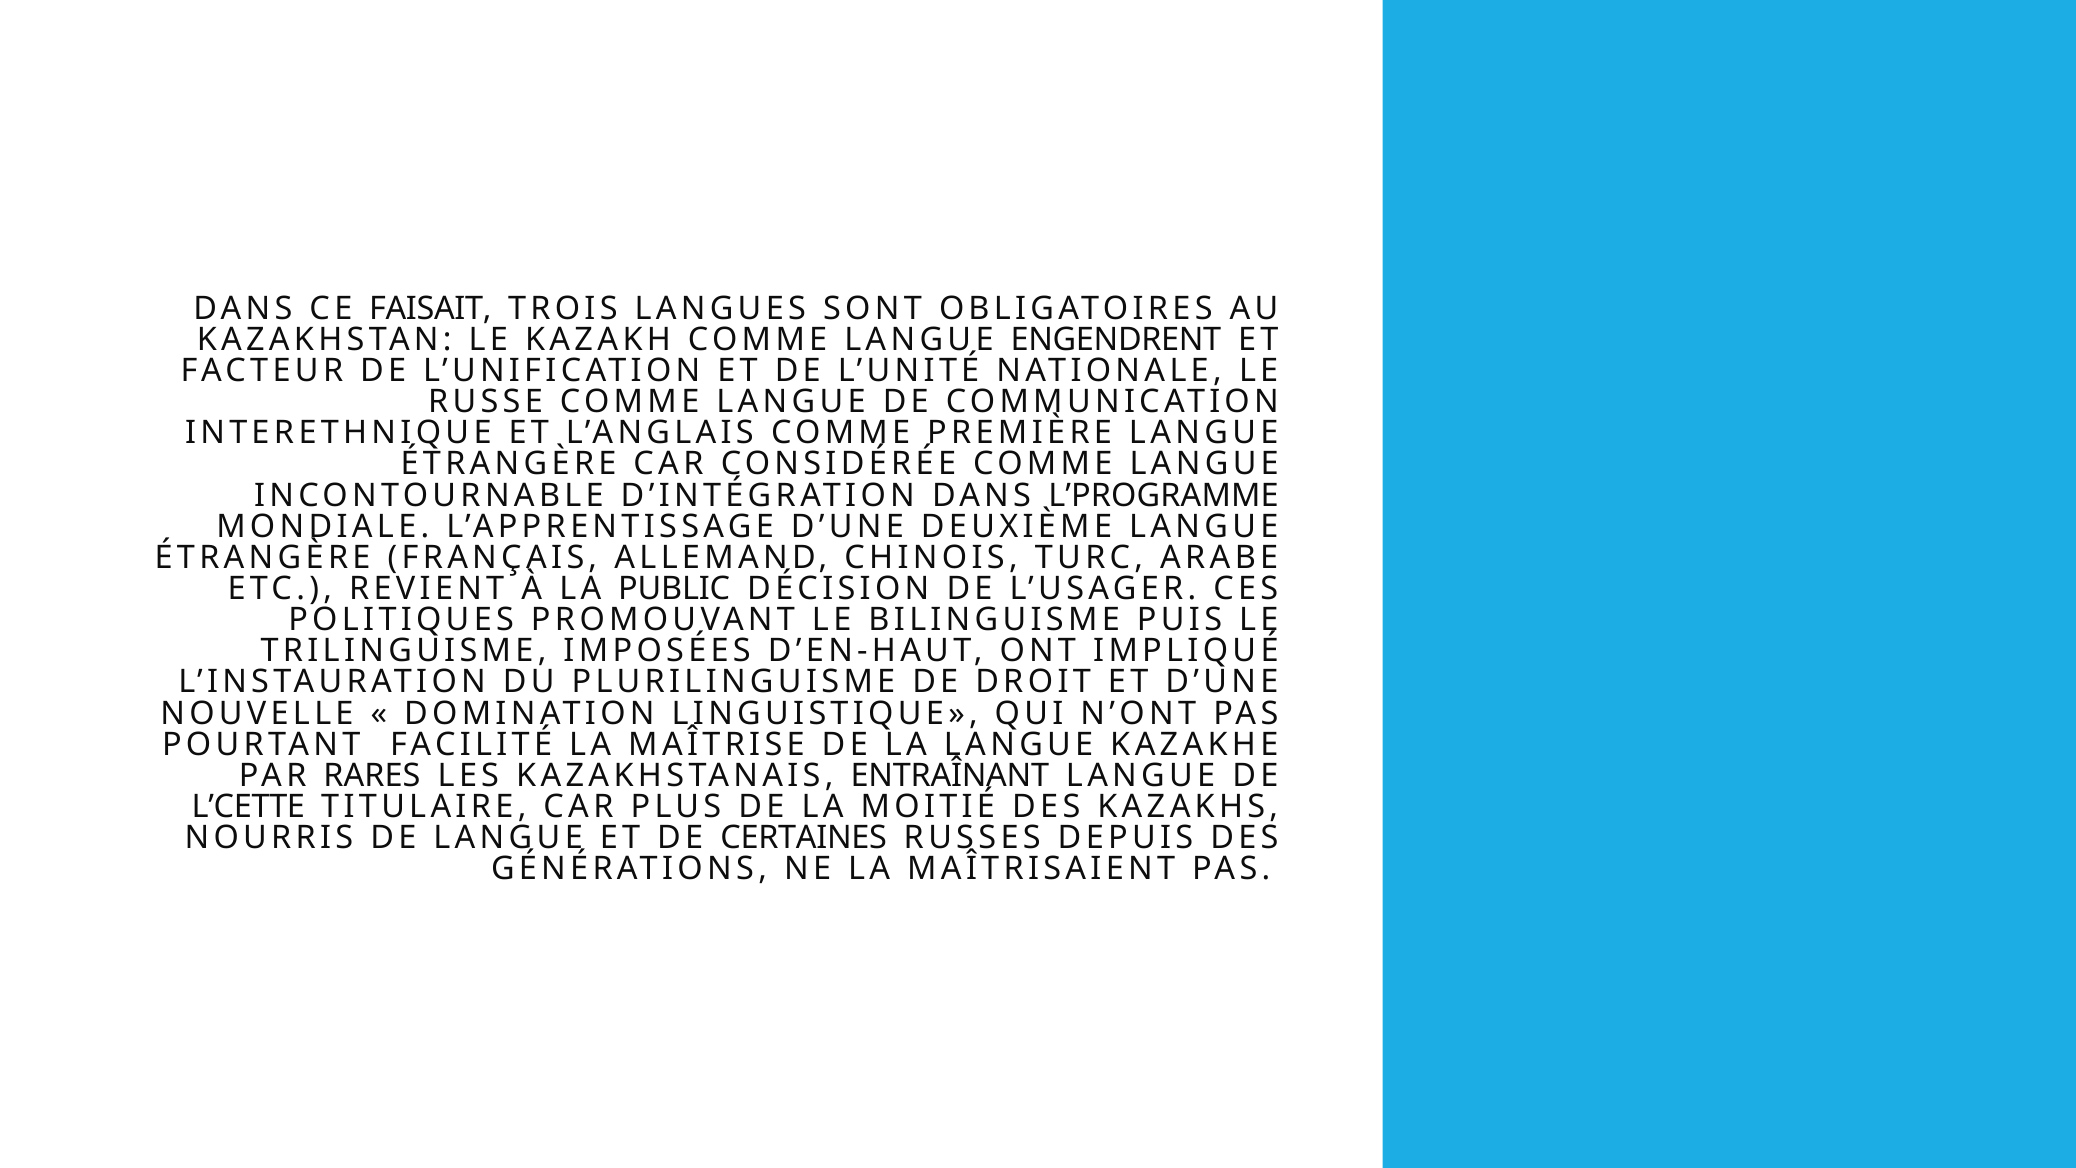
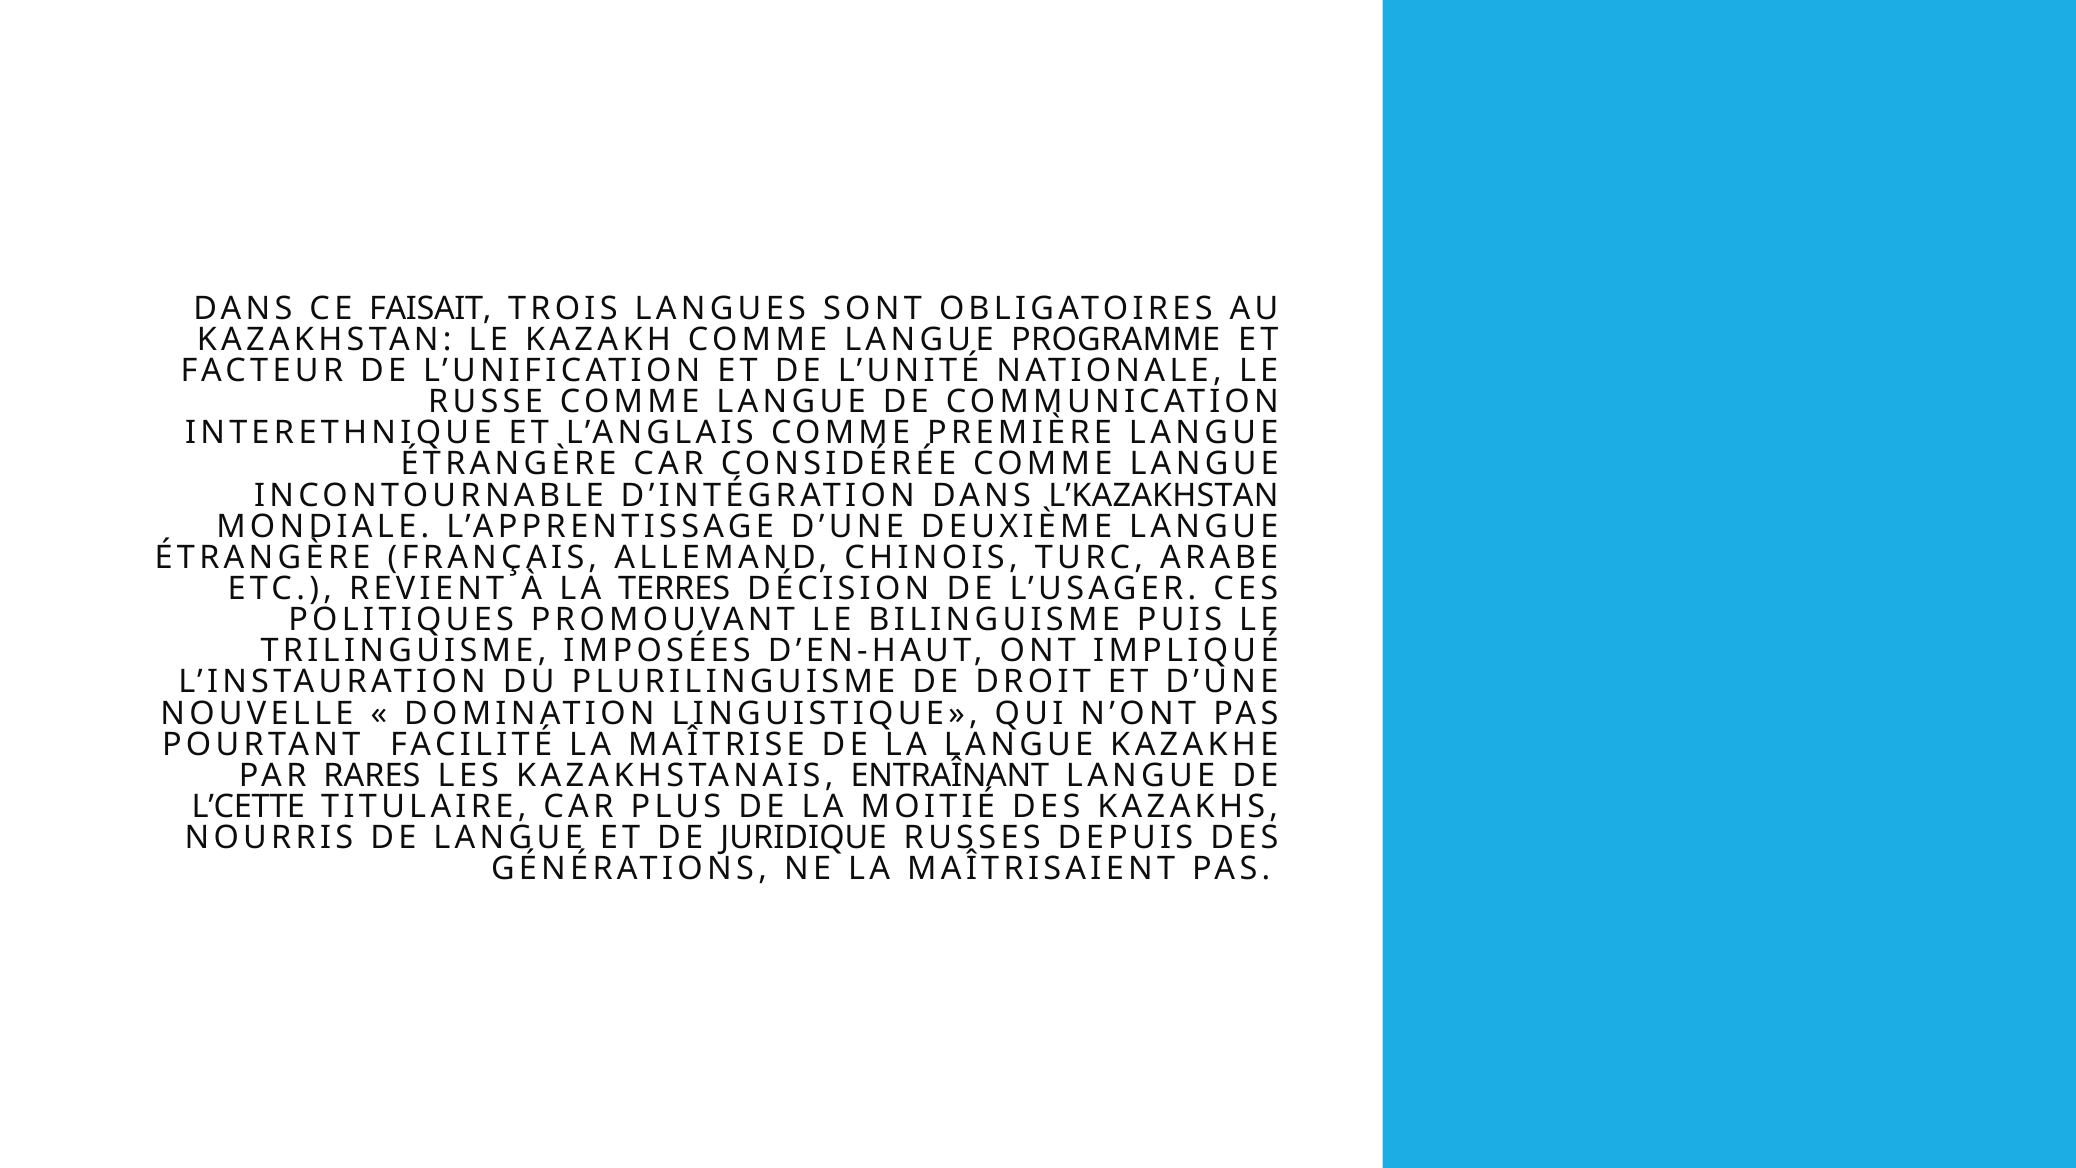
ENGENDRENT: ENGENDRENT -> PROGRAMME (1116, 339)
L’PROGRAMME: L’PROGRAMME -> L’KAZAKHSTAN (1163, 495)
PUBLIC: PUBLIC -> TERRES (674, 589)
CERTAINES: CERTAINES -> JURIDIQUE (803, 838)
